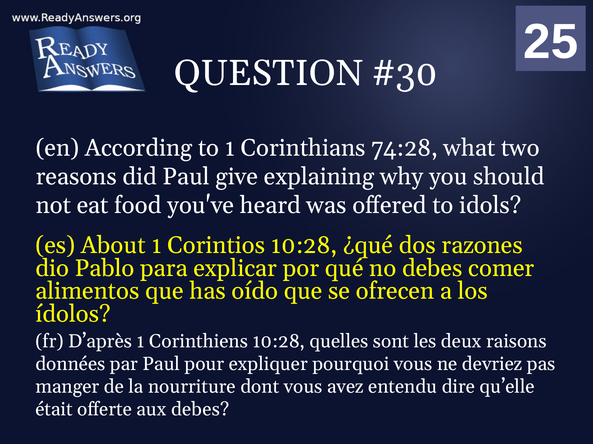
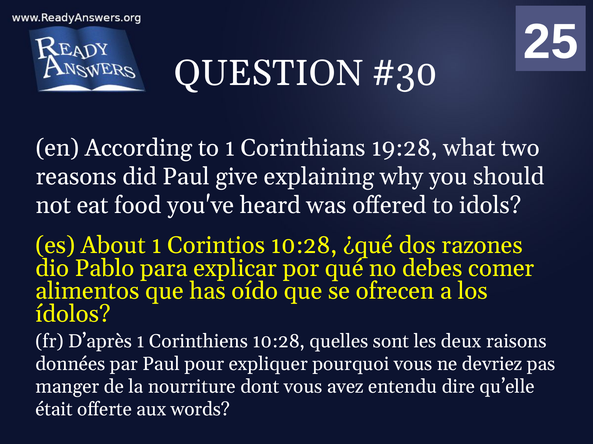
74:28: 74:28 -> 19:28 (404, 148)
aux debes: debes -> words (200, 410)
